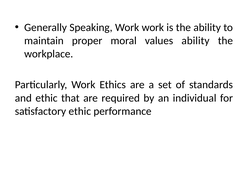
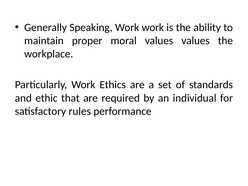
values ability: ability -> values (196, 41)
satisfactory ethic: ethic -> rules (80, 111)
